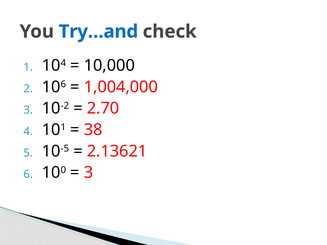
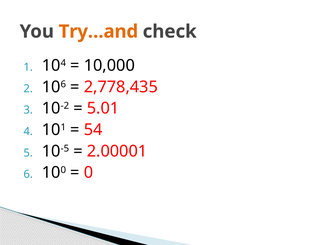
Try…and colour: blue -> orange (98, 32)
1,004,000: 1,004,000 -> 2,778,435 (121, 87)
2.70: 2.70 -> 5.01 (103, 108)
38: 38 -> 54 (93, 130)
2.13621: 2.13621 -> 2.00001 (117, 151)
3: 3 -> 0 (88, 173)
